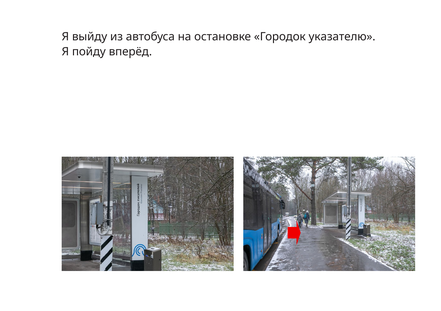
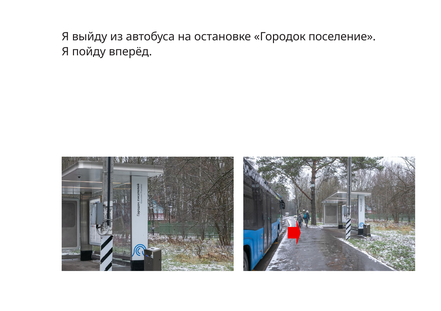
указателю: указателю -> поселение (342, 37)
